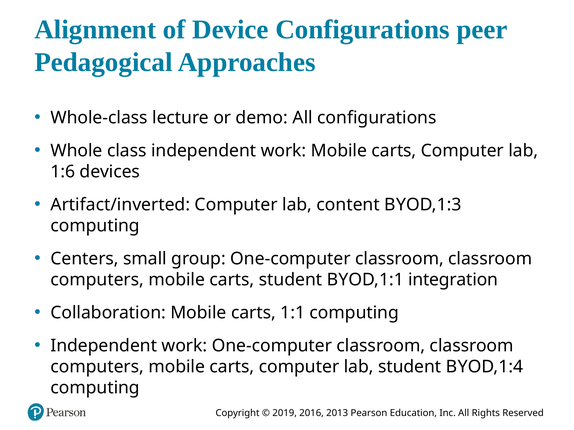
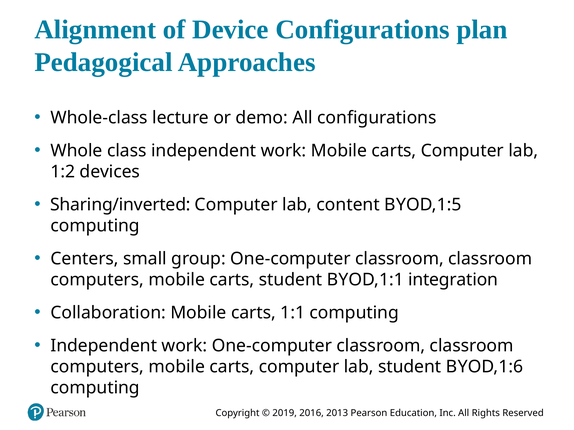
peer: peer -> plan (482, 30)
1:6: 1:6 -> 1:2 (63, 172)
Artifact/inverted: Artifact/inverted -> Sharing/inverted (120, 205)
1:3: 1:3 -> 1:5 (449, 205)
1:4: 1:4 -> 1:6 (511, 367)
